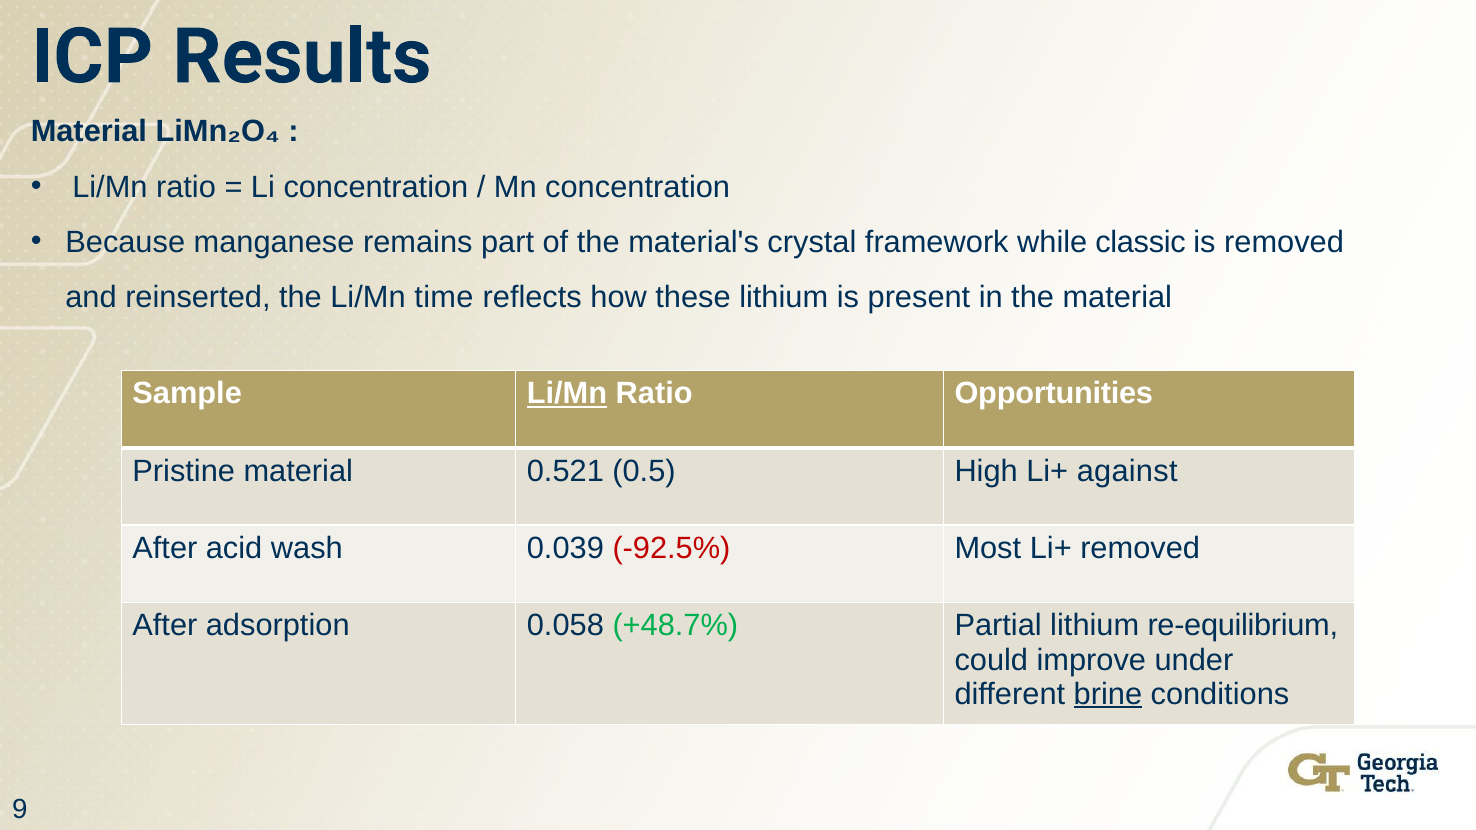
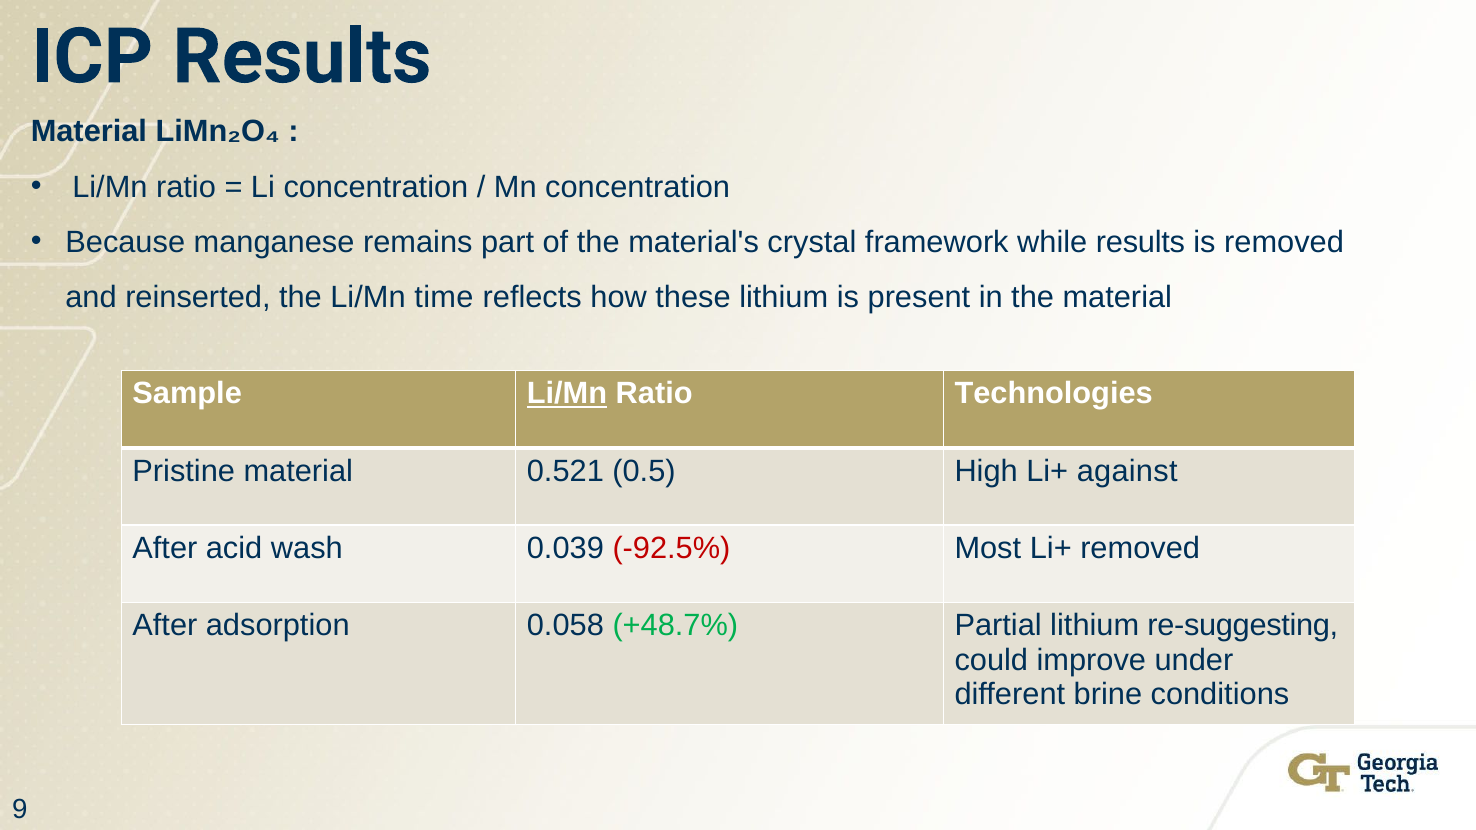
while classic: classic -> results (1140, 243)
Opportunities: Opportunities -> Technologies (1054, 394)
re-equilibrium: re-equilibrium -> re-suggesting (1243, 626)
brine underline: present -> none (1108, 694)
